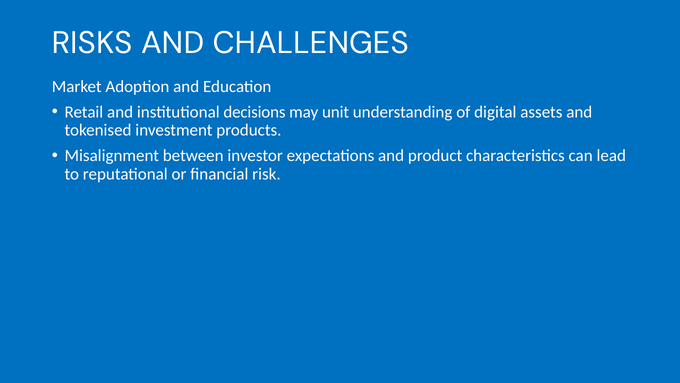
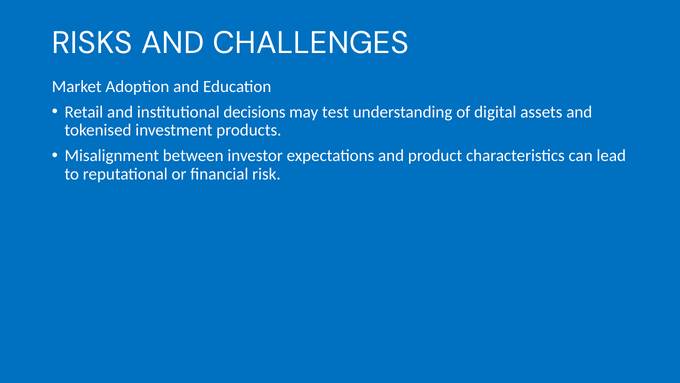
unit: unit -> test (335, 112)
